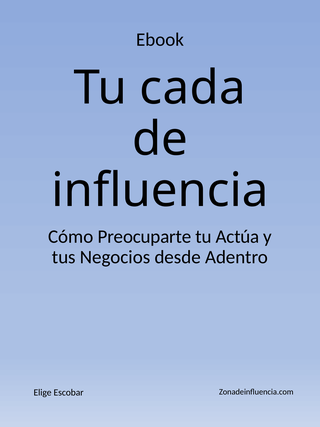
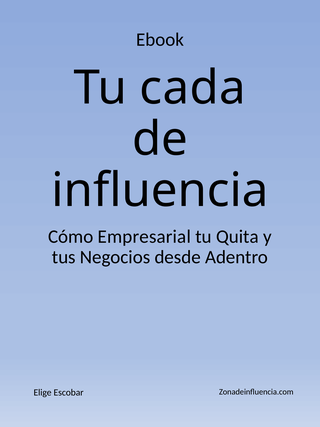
Preocuparte: Preocuparte -> Empresarial (144, 236)
Actúa: Actúa -> Quita (237, 236)
